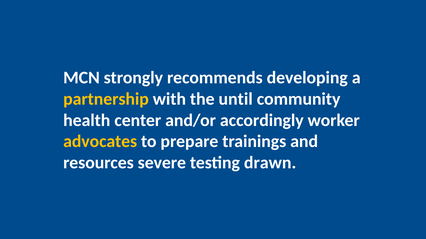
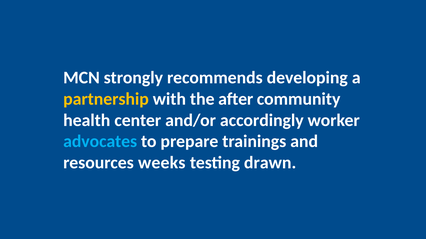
until: until -> after (236, 99)
advocates colour: yellow -> light blue (100, 142)
severe: severe -> weeks (162, 163)
